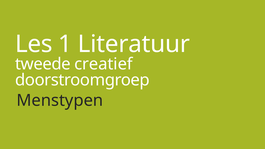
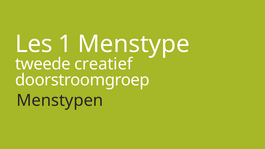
Literatuur: Literatuur -> Menstype (134, 44)
